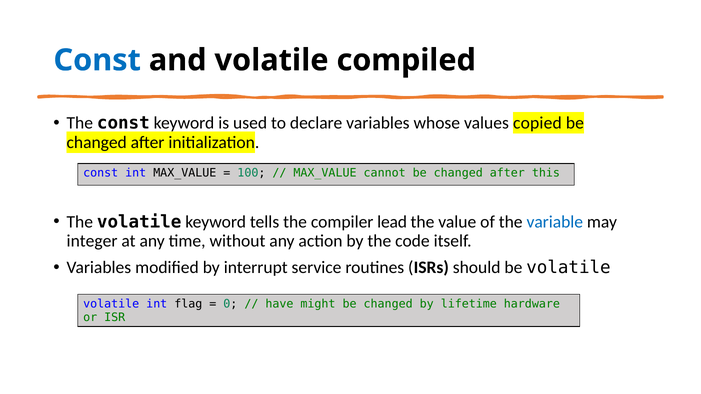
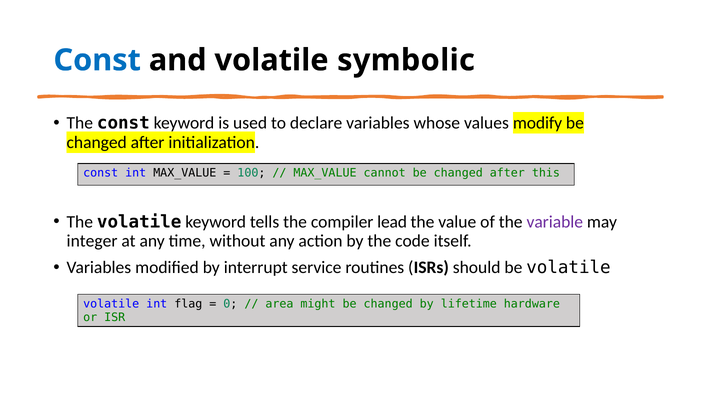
compiled: compiled -> symbolic (406, 60)
copied: copied -> modify (538, 123)
variable colour: blue -> purple (555, 222)
have: have -> area (279, 304)
